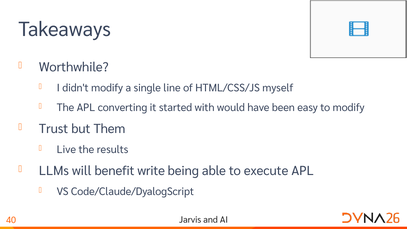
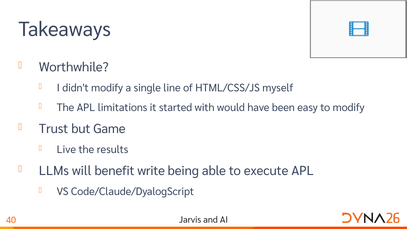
converting: converting -> limitations (122, 108)
Them: Them -> Game (109, 129)
